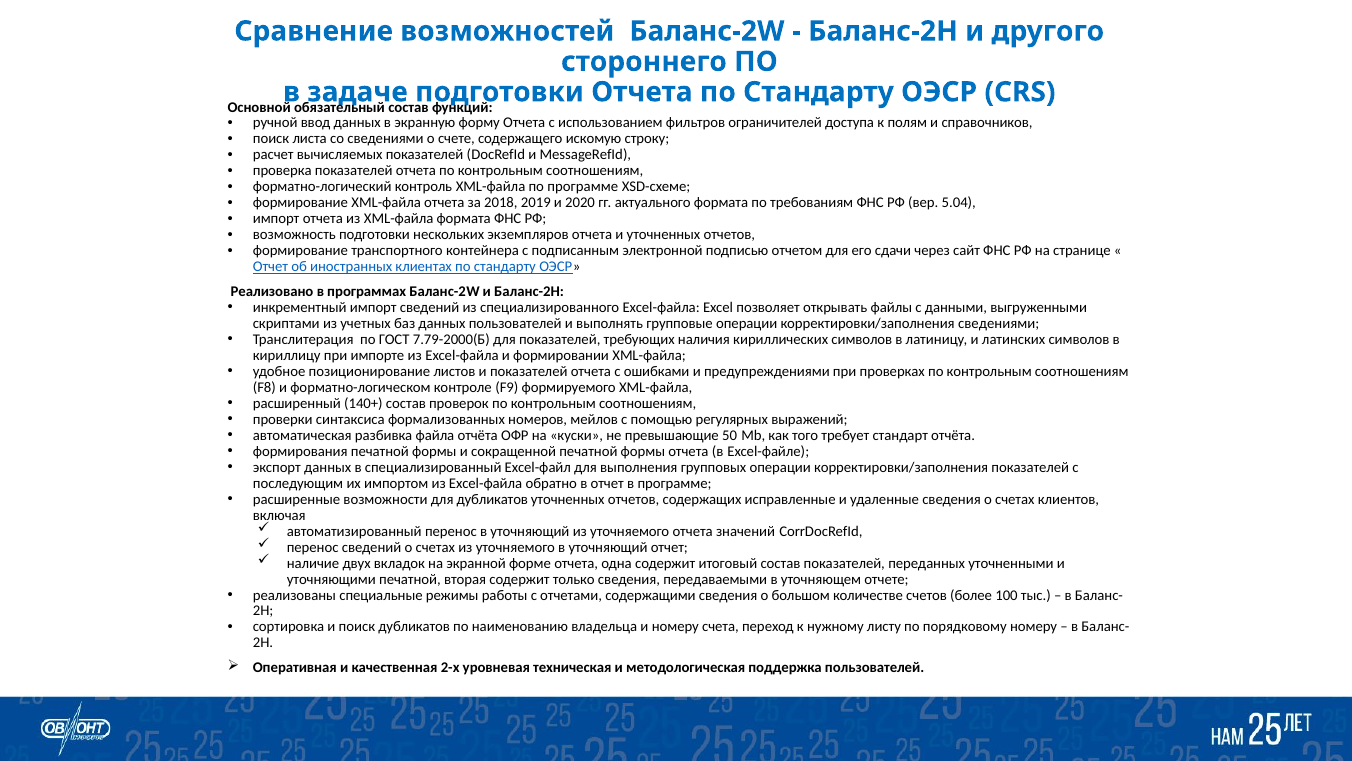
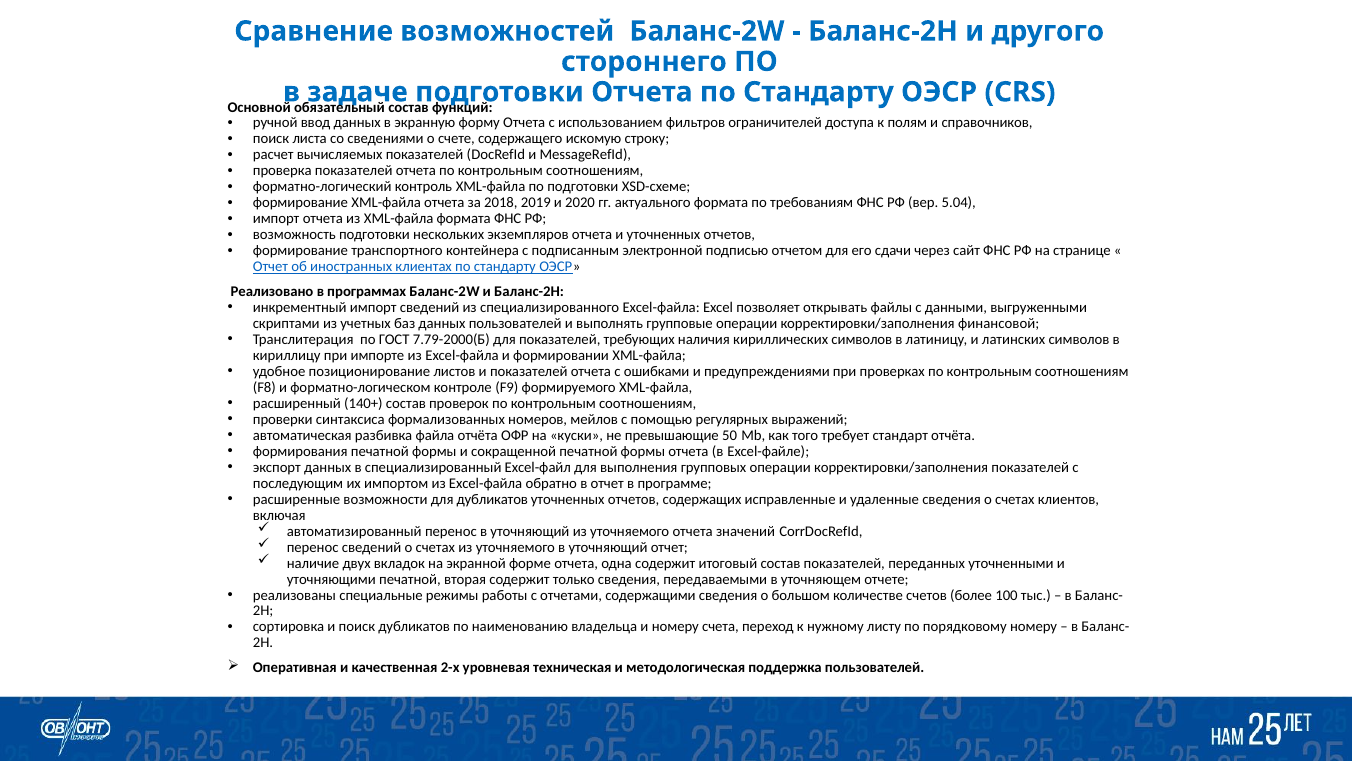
по программе: программе -> подготовки (583, 187)
корректировки/заполнения сведениями: сведениями -> финансовой (999, 323)
